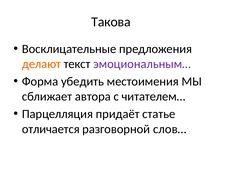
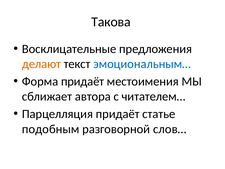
эмоциональным… colour: purple -> blue (142, 64)
Форма убедить: убедить -> придаёт (83, 81)
отличается: отличается -> подобным (51, 129)
